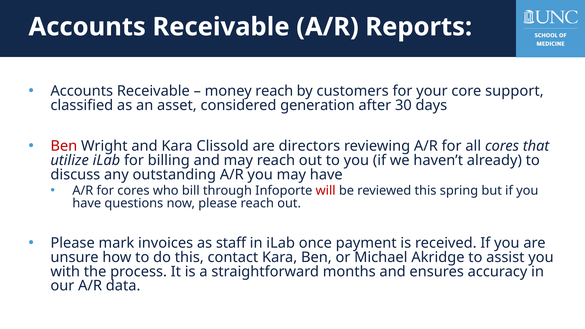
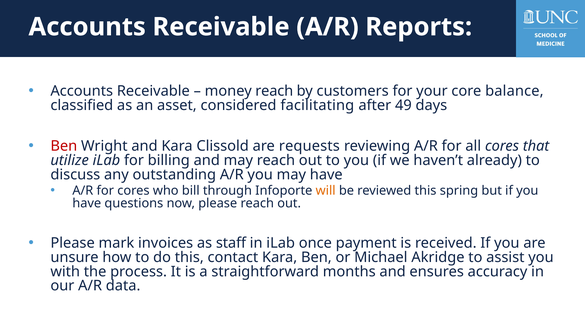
support: support -> balance (514, 91)
generation: generation -> facilitating (317, 105)
30: 30 -> 49 (403, 105)
directors: directors -> requests (309, 146)
will colour: red -> orange (326, 191)
